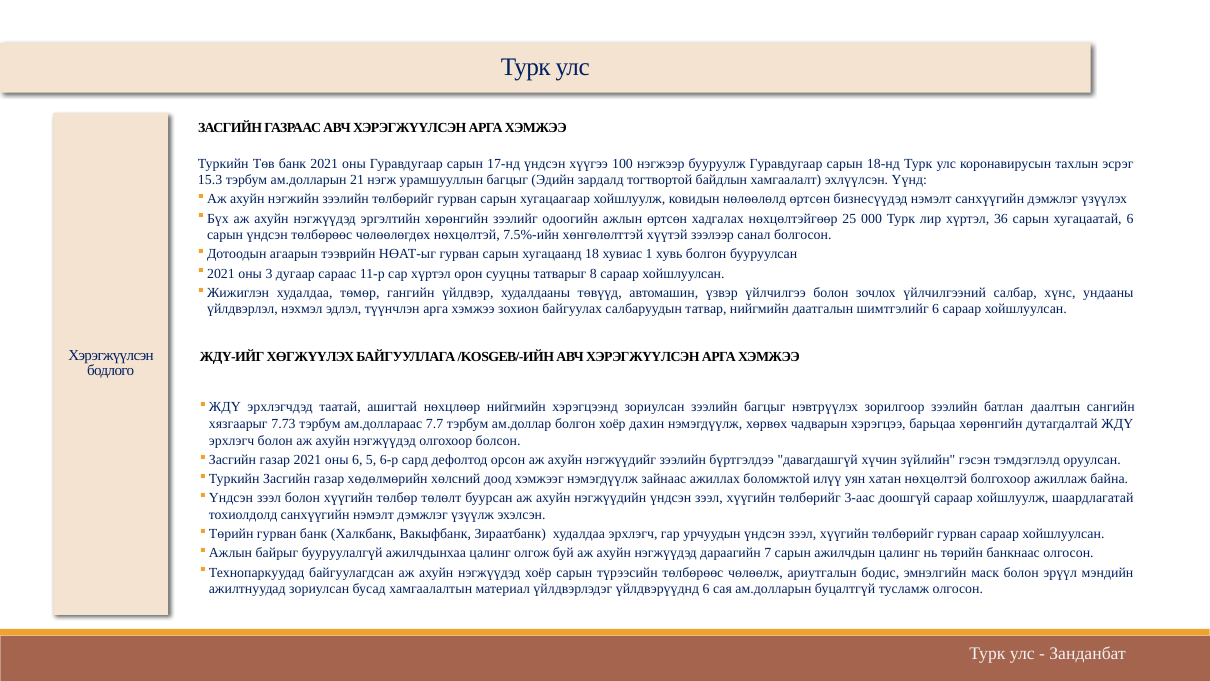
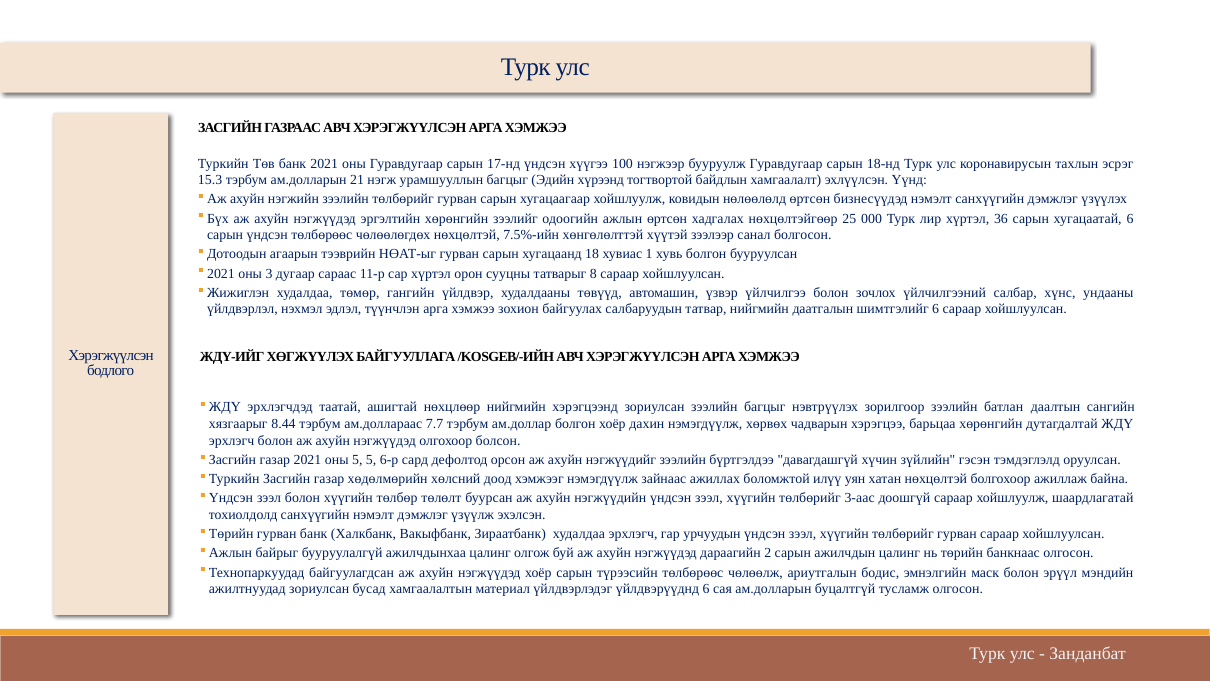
зардалд: зардалд -> хүрээнд (601, 180)
7.73: 7.73 -> 8.44 (283, 424)
оны 6: 6 -> 5 (357, 460)
7: 7 -> 2 (768, 553)
